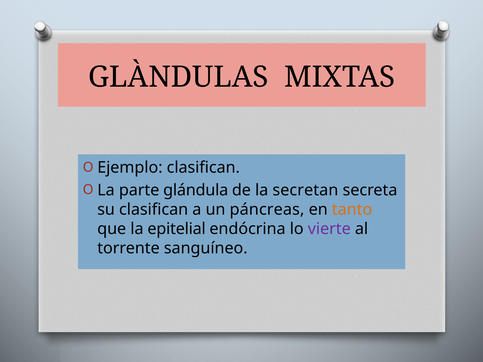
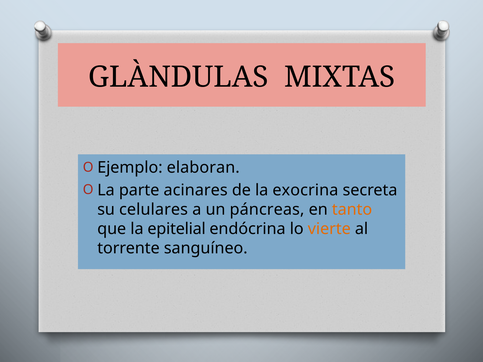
Ejemplo clasifican: clasifican -> elaboran (203, 168)
glándula: glándula -> acinares (196, 190)
secretan: secretan -> exocrina (305, 190)
su clasifican: clasifican -> celulares (154, 210)
vierte colour: purple -> orange (329, 229)
